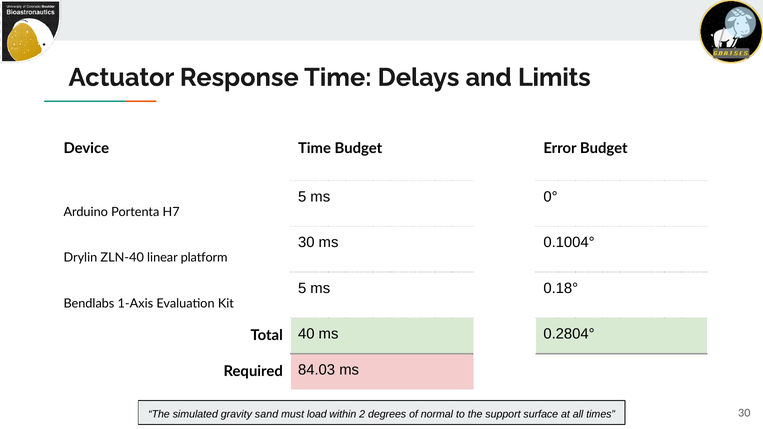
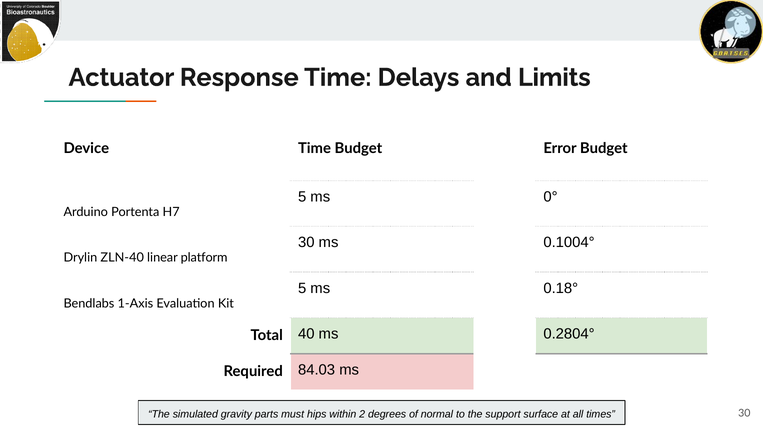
sand: sand -> parts (267, 414)
load: load -> hips (317, 414)
